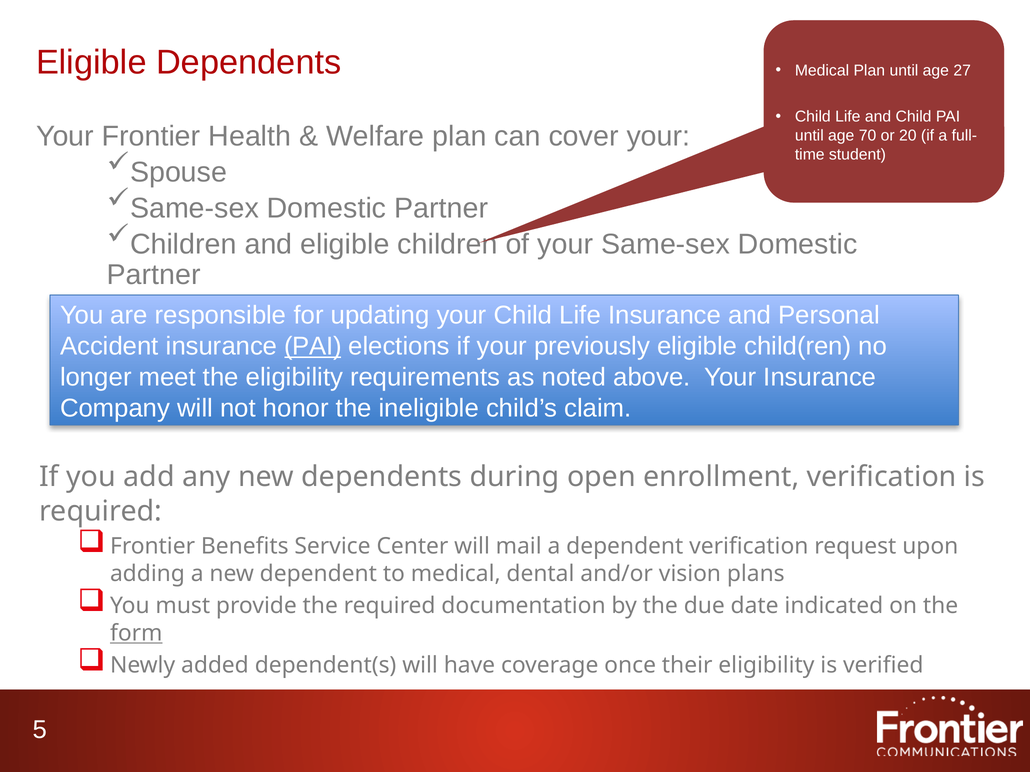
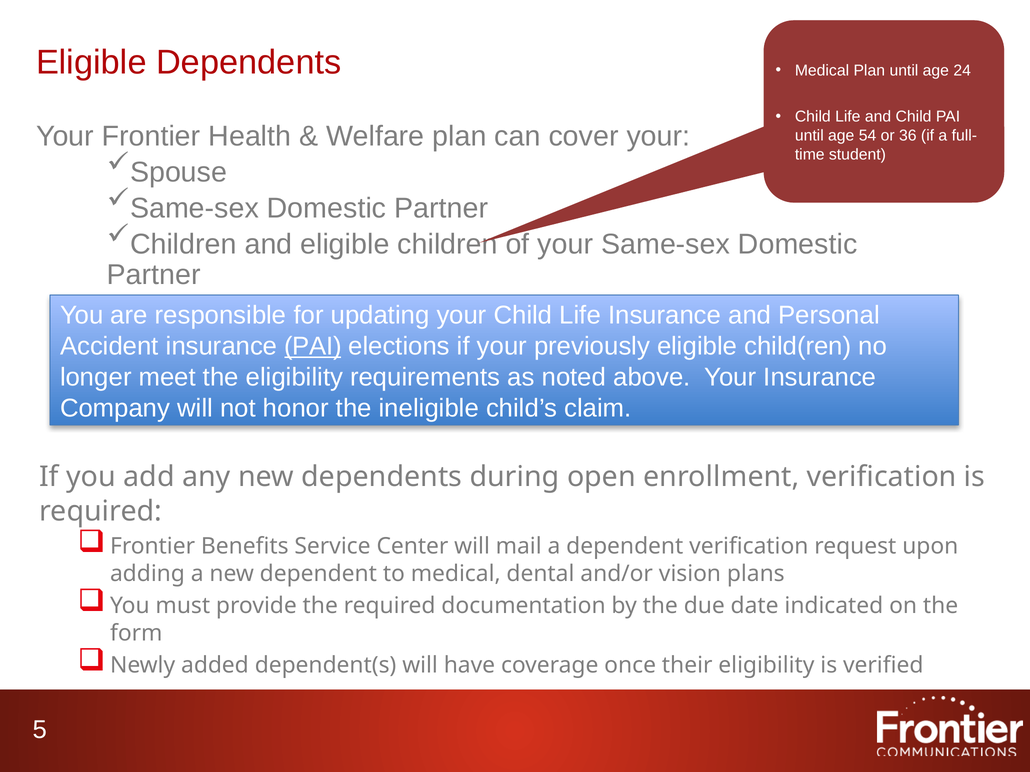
27: 27 -> 24 (962, 71)
70: 70 -> 54 (868, 136)
20: 20 -> 36 (908, 136)
form underline: present -> none (136, 634)
